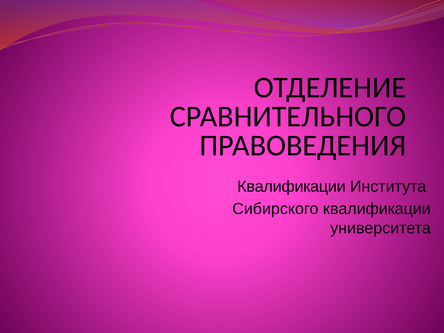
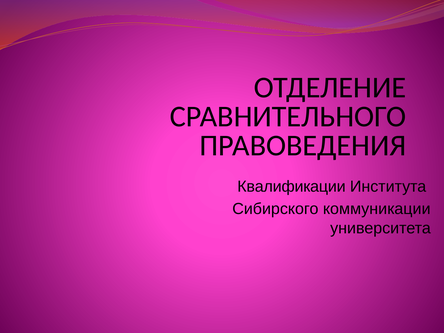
Сибирского квалификации: квалификации -> коммуникации (377, 209)
